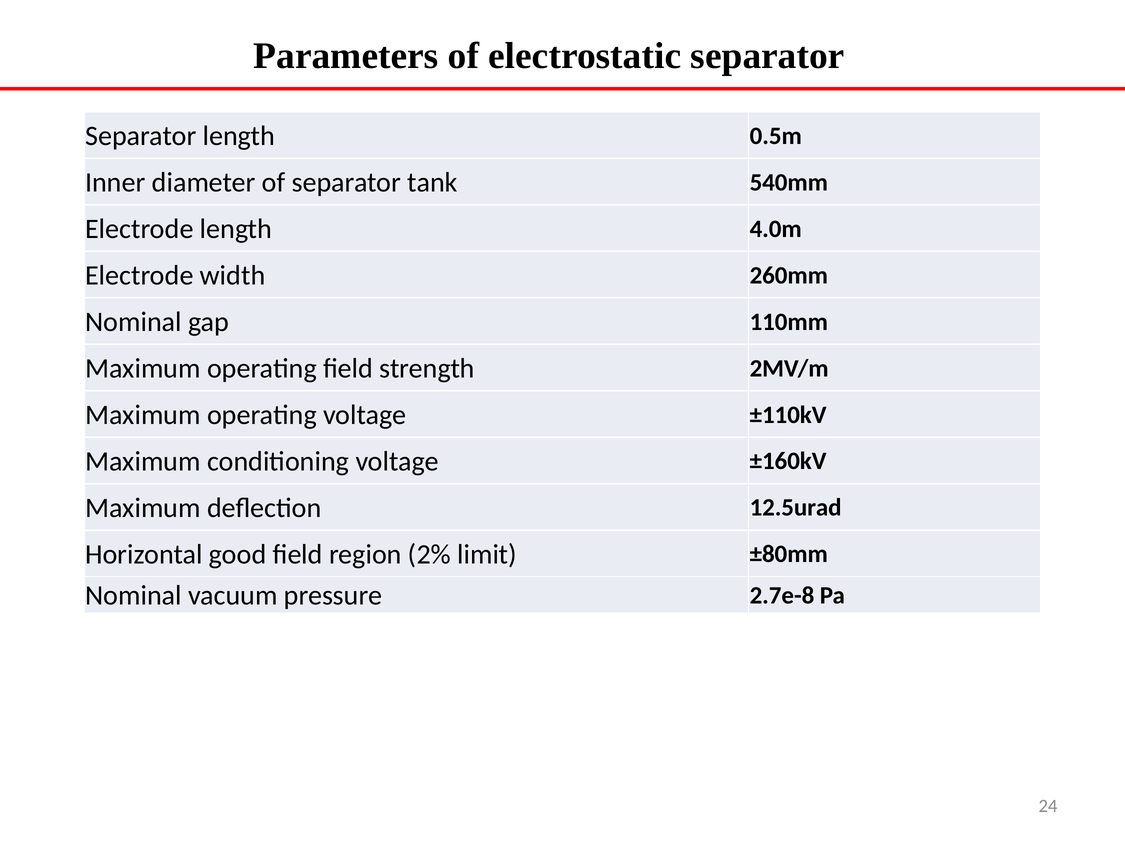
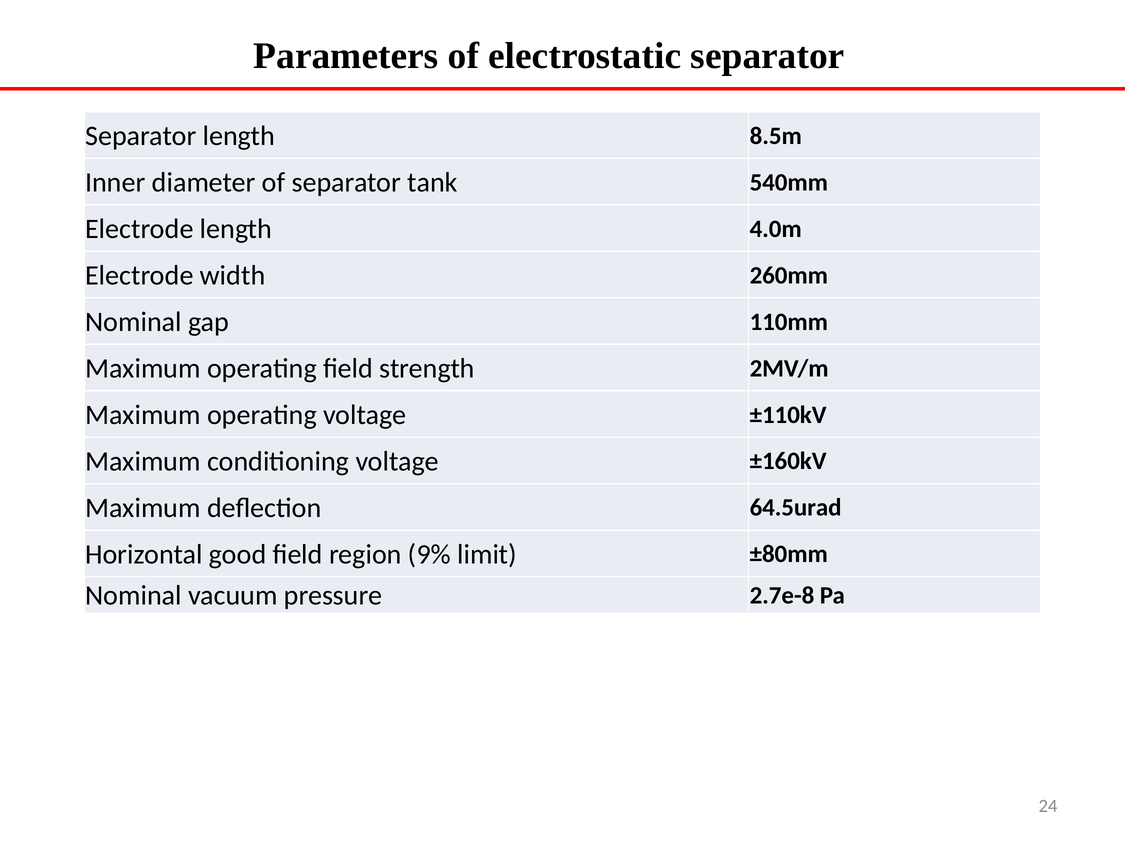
0.5m: 0.5m -> 8.5m (776, 136)
12.5urad: 12.5urad -> 64.5urad (796, 508)
2%: 2% -> 9% (429, 554)
